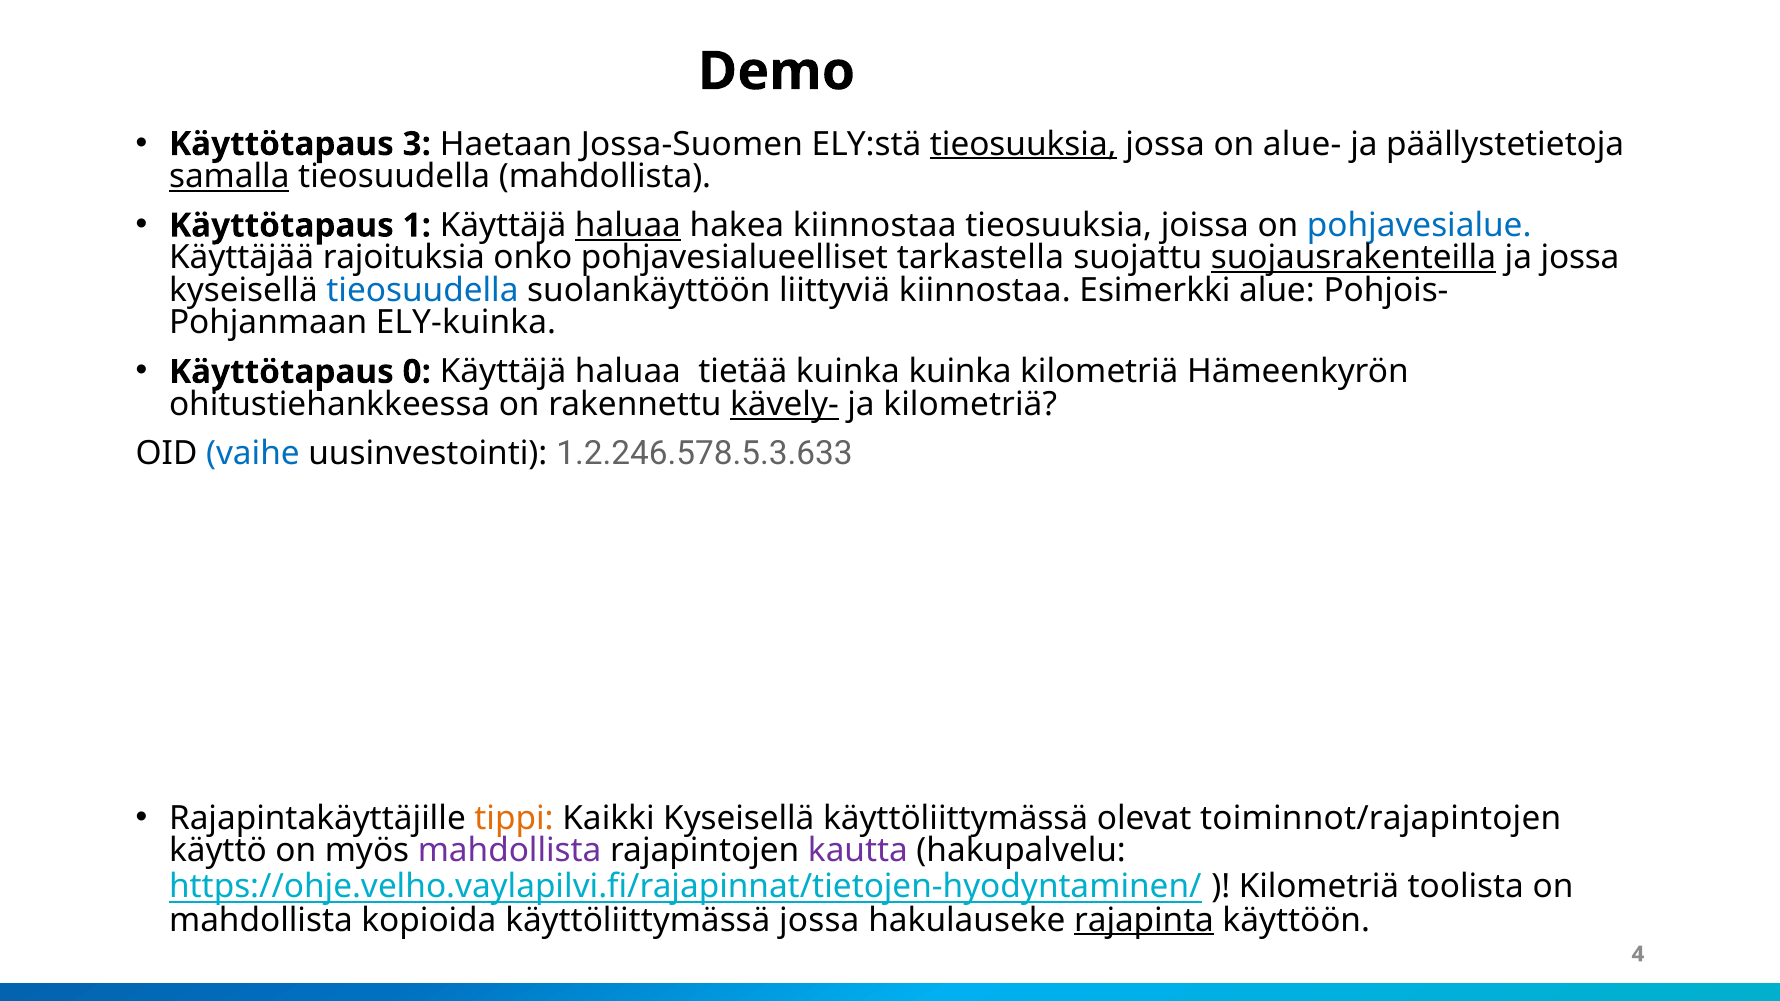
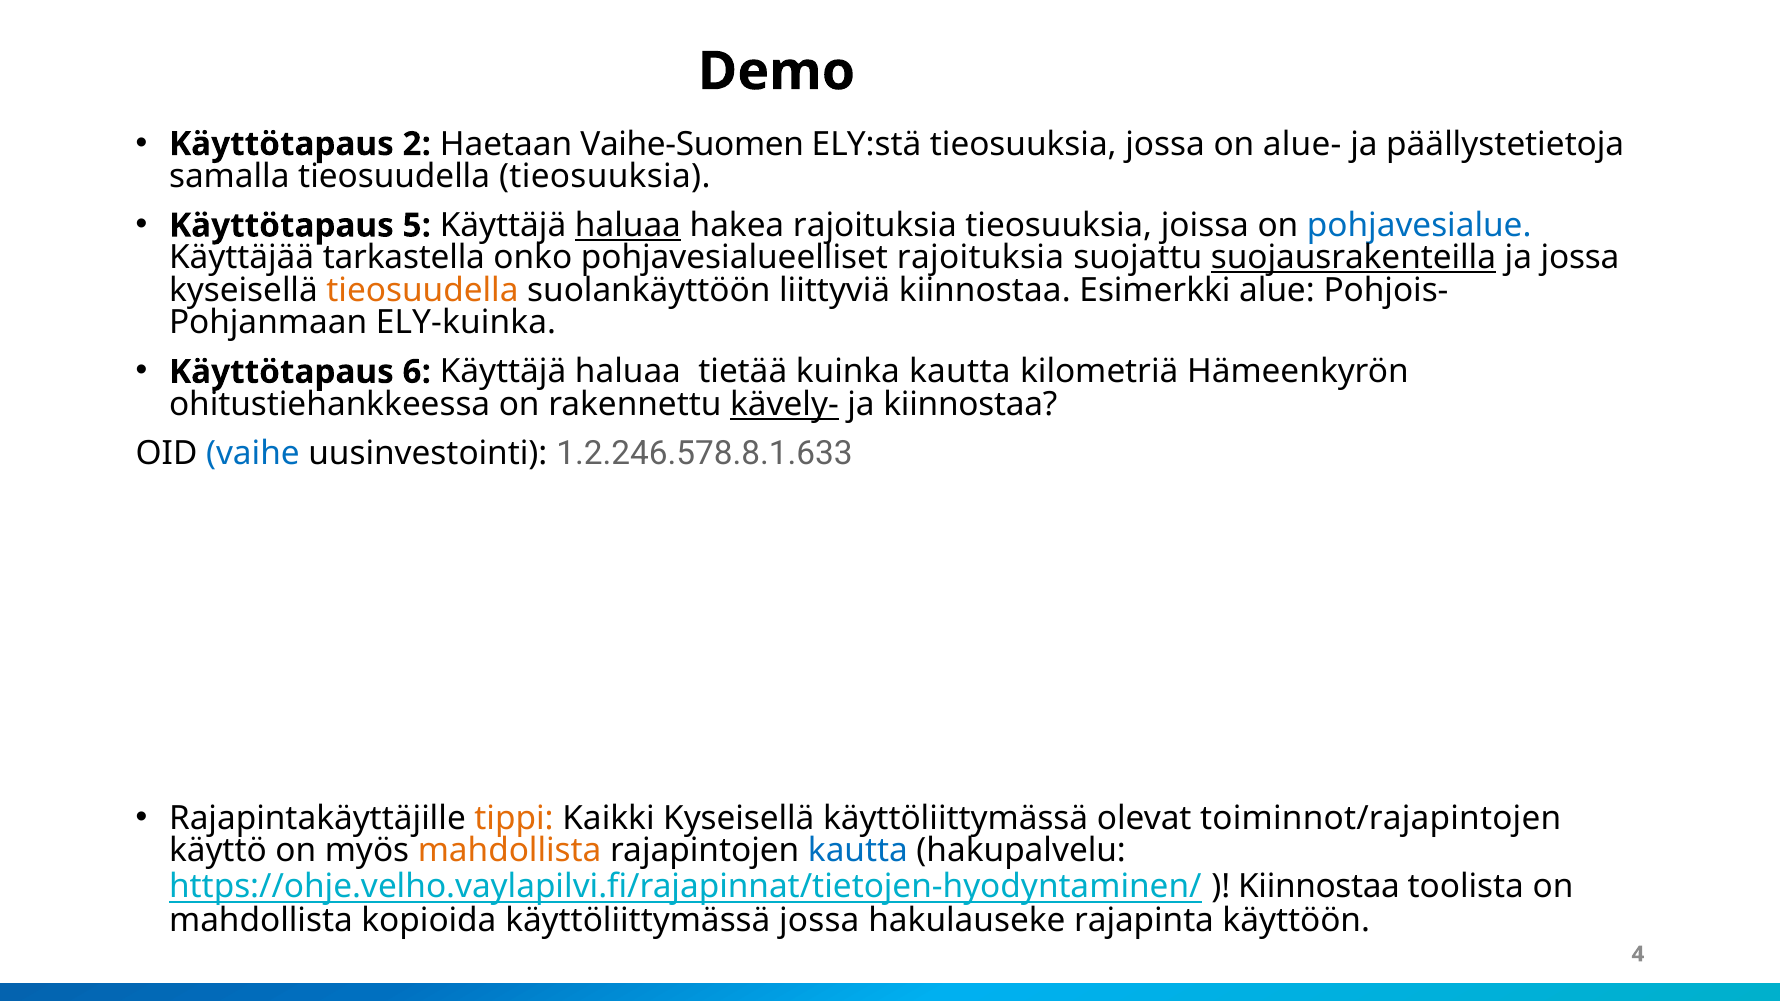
3: 3 -> 2 (417, 144)
Jossa-Suomen: Jossa-Suomen -> Vaihe-Suomen (692, 144)
tieosuuksia underline: present -> none (1023, 144)
samalla underline: present -> none (229, 177)
tieosuudella mahdollista: mahdollista -> tieosuuksia (605, 177)
1: 1 -> 5 (417, 226)
hakea kiinnostaa: kiinnostaa -> rajoituksia (875, 226)
rajoituksia: rajoituksia -> tarkastella (404, 258)
pohjavesialueelliset tarkastella: tarkastella -> rajoituksia (980, 258)
tieosuudella colour: blue -> orange (422, 290)
0: 0 -> 6 (417, 372)
kuinka kuinka: kuinka -> kautta (960, 372)
ja kilometriä: kilometriä -> kiinnostaa (970, 404)
1.2.246.578.5.3.633: 1.2.246.578.5.3.633 -> 1.2.246.578.8.1.633 (705, 453)
mahdollista colour: purple -> orange (510, 851)
kautta colour: purple -> blue (858, 851)
Kilometriä: Kilometriä -> Kiinnostaa (1319, 887)
rajapinta underline: present -> none (1144, 920)
